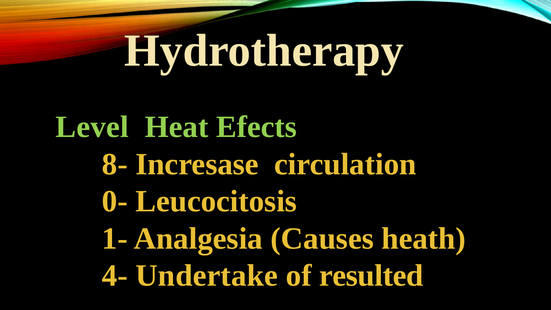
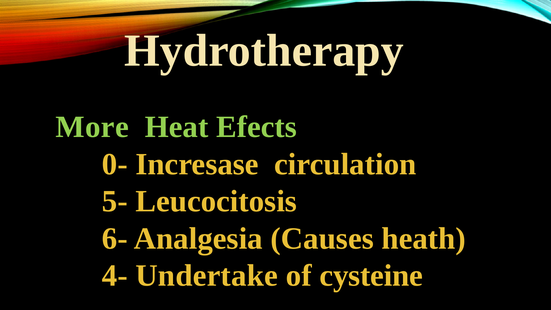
Level: Level -> More (92, 127)
8-: 8- -> 0- (115, 164)
0-: 0- -> 5- (115, 201)
1-: 1- -> 6- (115, 239)
resulted: resulted -> cysteine (371, 276)
